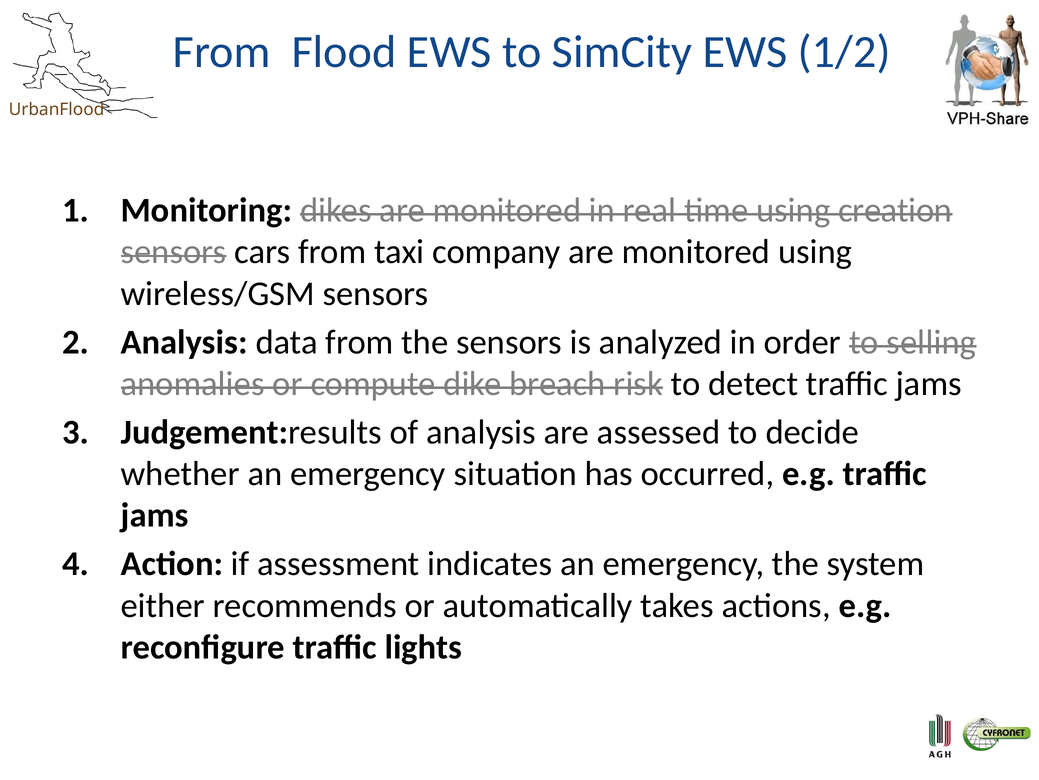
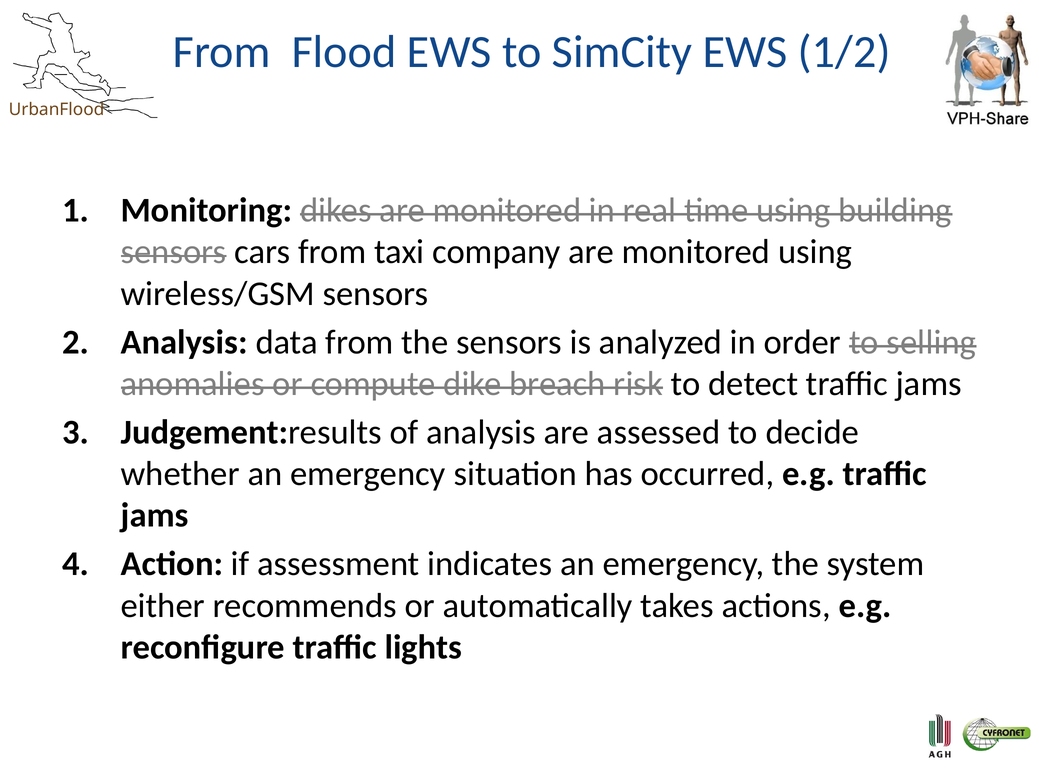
creation: creation -> building (895, 210)
